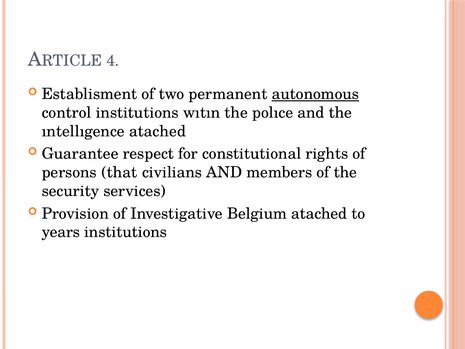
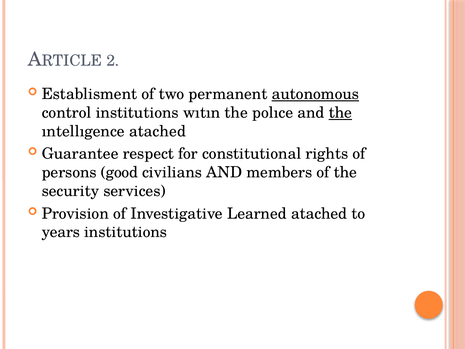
4: 4 -> 2 (113, 61)
the underline: none -> present (340, 113)
that: that -> good (119, 172)
Belgium: Belgium -> Learned (257, 213)
